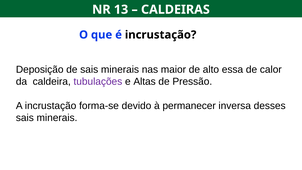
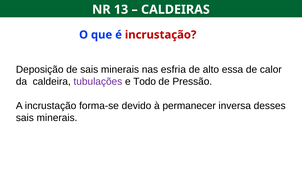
incrustação colour: black -> red (161, 35)
maior: maior -> esfria (173, 69)
Altas: Altas -> Todo (145, 82)
